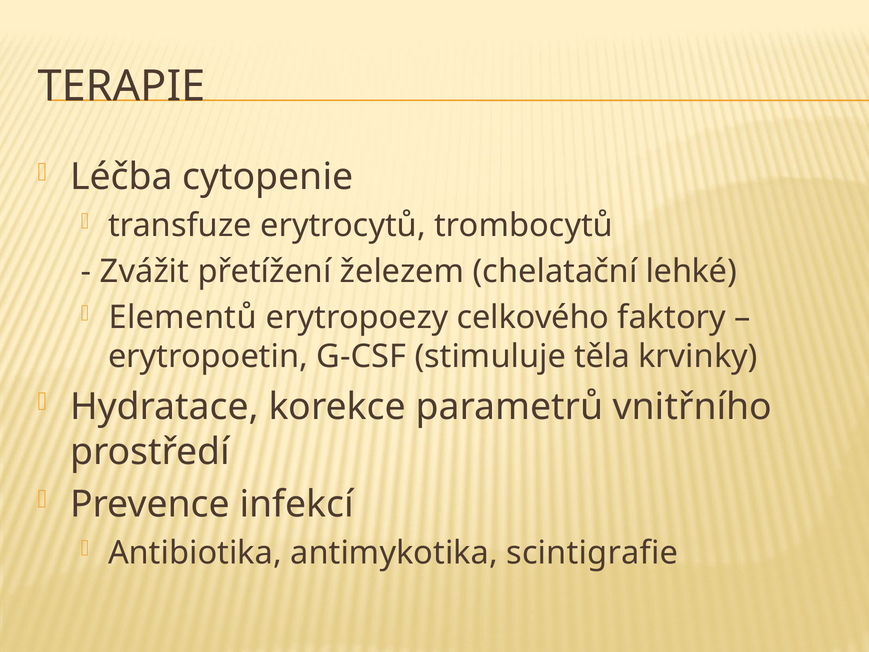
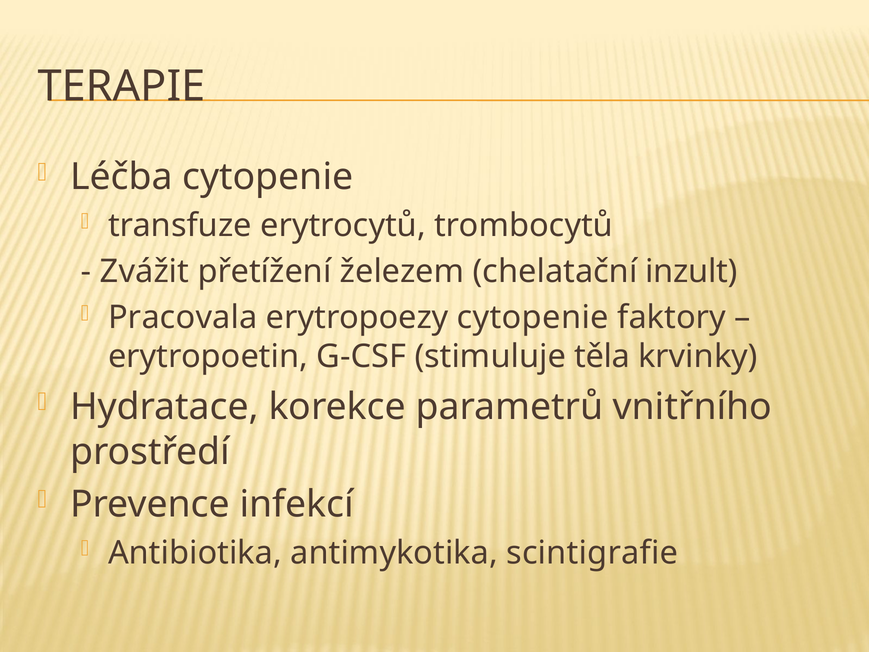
lehké: lehké -> inzult (691, 271)
Elementů: Elementů -> Pracovala (183, 317)
erytropoezy celkového: celkového -> cytopenie (533, 317)
